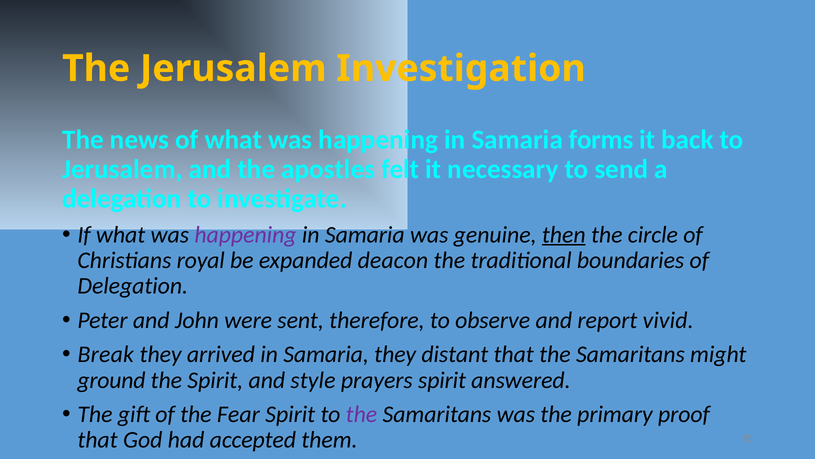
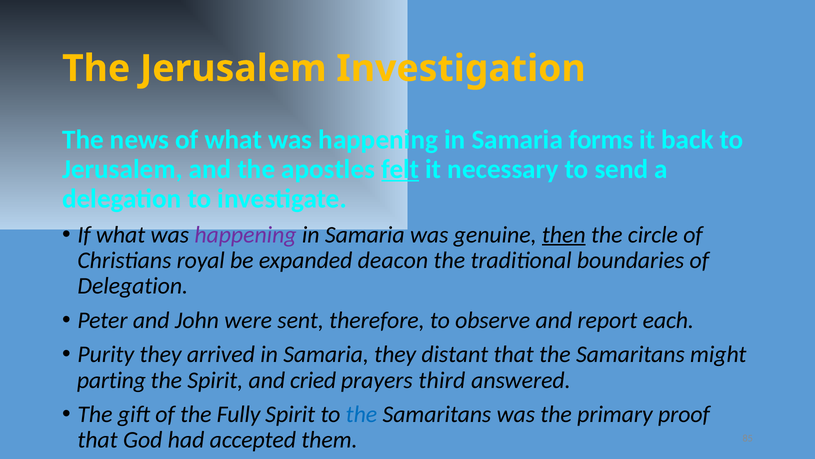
felt underline: none -> present (400, 169)
vivid: vivid -> each (668, 320)
Break: Break -> Purity (106, 354)
ground: ground -> parting (111, 380)
style: style -> cried (313, 380)
prayers spirit: spirit -> third (442, 380)
Fear: Fear -> Fully (239, 414)
the colour: purple -> blue (361, 414)
